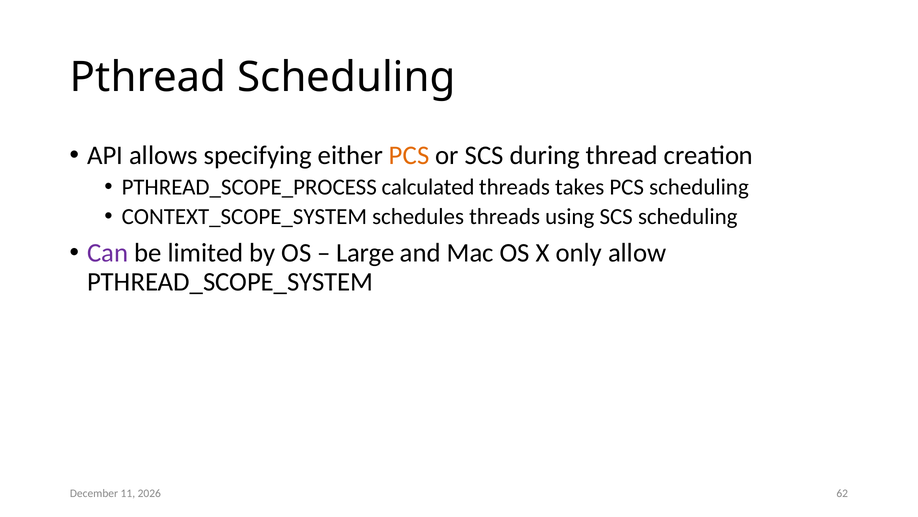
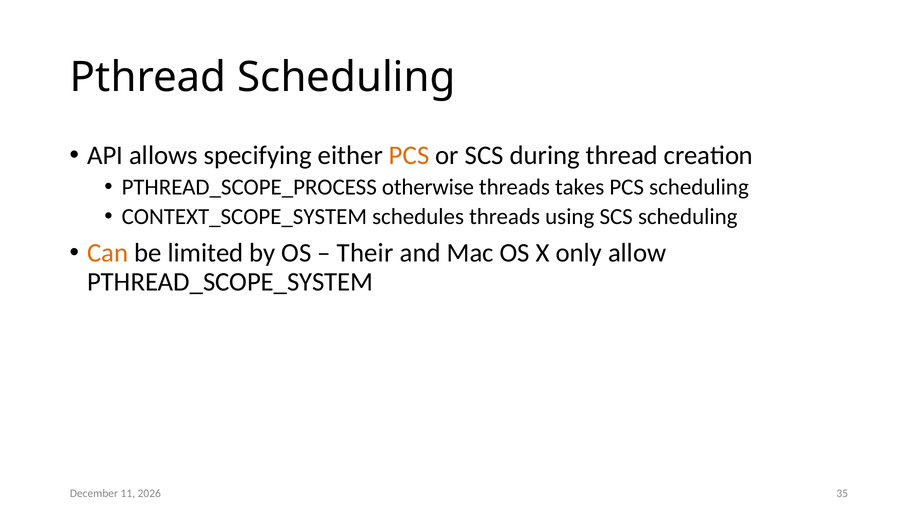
calculated: calculated -> otherwise (428, 187)
Can colour: purple -> orange (108, 253)
Large: Large -> Their (365, 253)
62: 62 -> 35 (842, 493)
